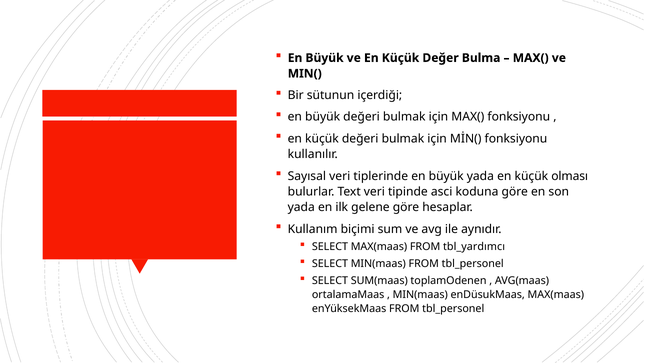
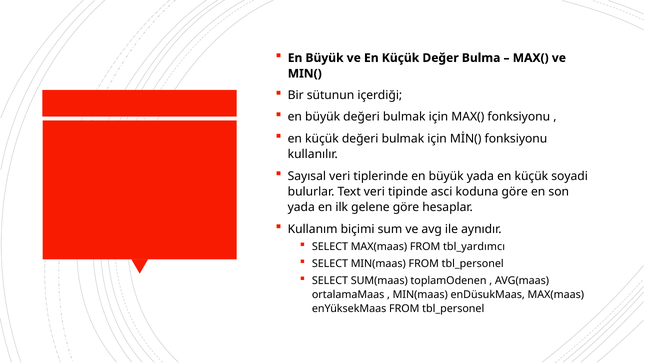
olması: olması -> soyadi (570, 176)
